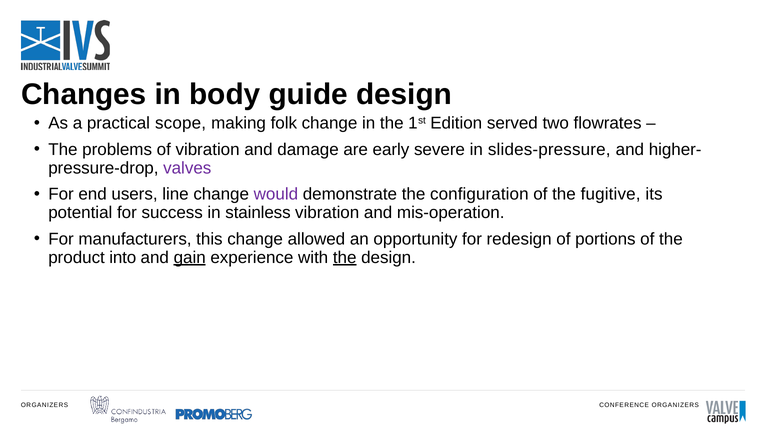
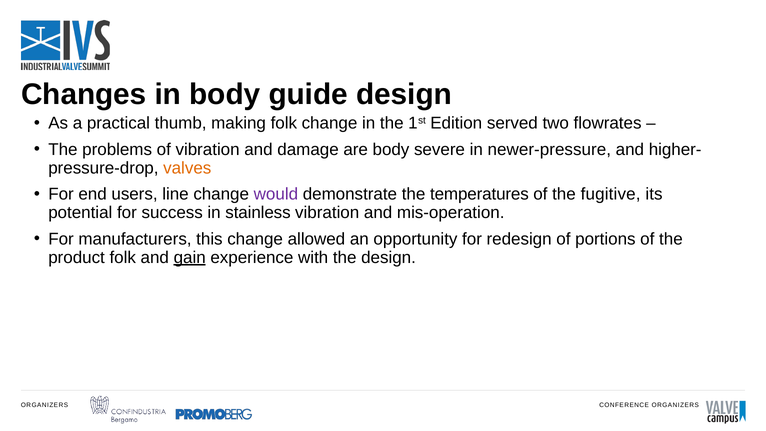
scope: scope -> thumb (181, 123)
are early: early -> body (391, 150)
slides-pressure: slides-pressure -> newer-pressure (549, 150)
valves colour: purple -> orange (187, 168)
configuration: configuration -> temperatures (479, 194)
product into: into -> folk (123, 257)
the underline: present -> none (345, 257)
